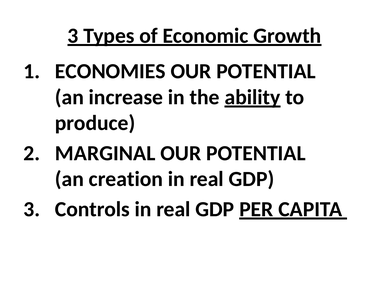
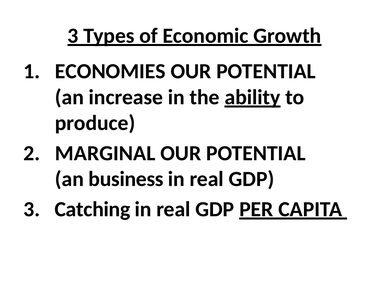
creation: creation -> business (126, 179)
Controls: Controls -> Catching (92, 210)
